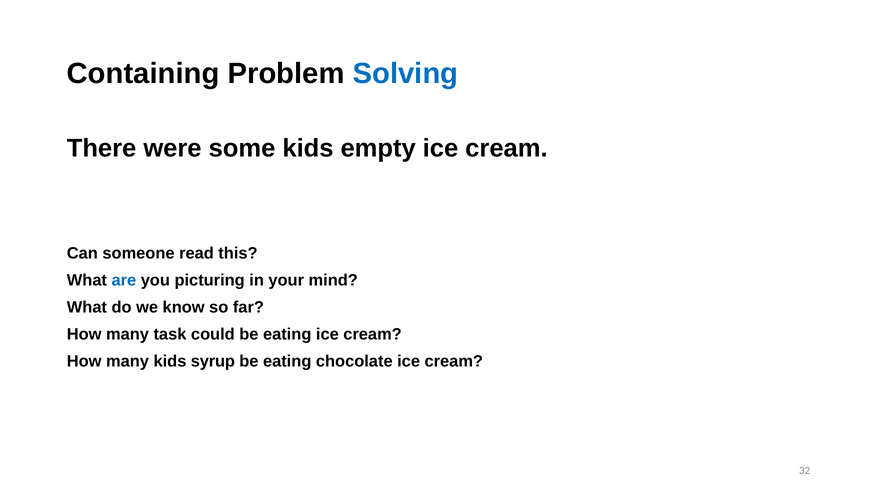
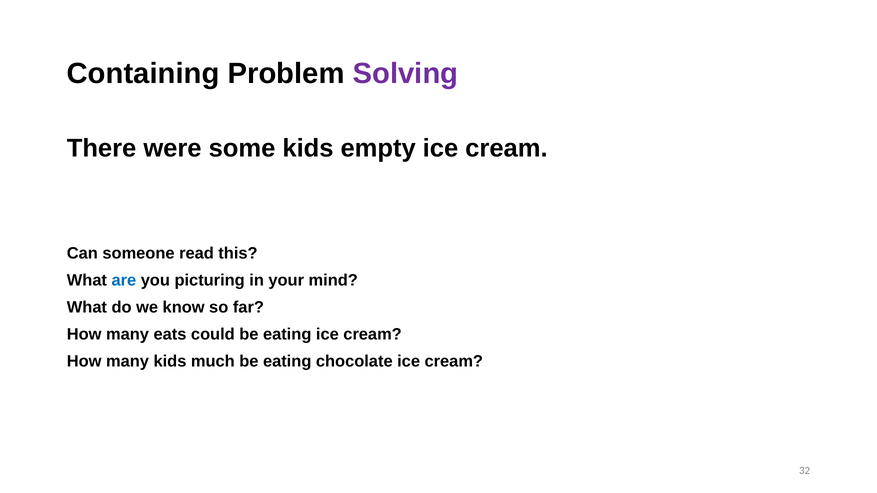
Solving colour: blue -> purple (406, 74)
task: task -> eats (170, 334)
syrup: syrup -> much (213, 361)
